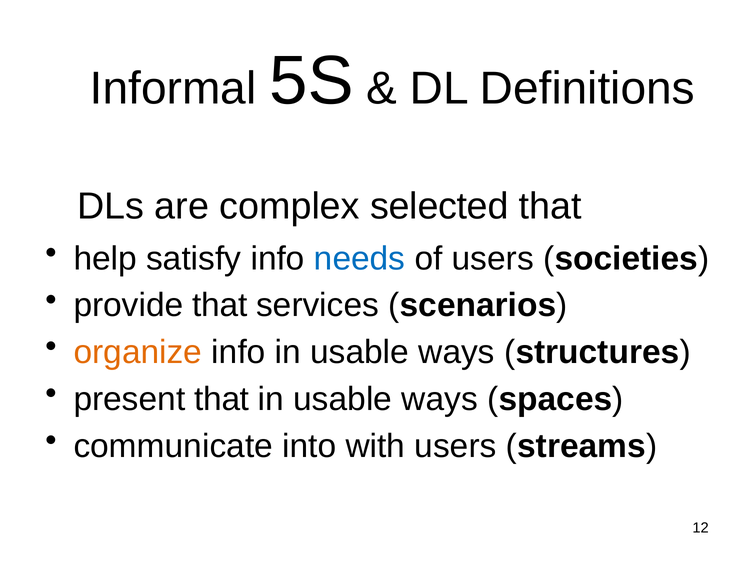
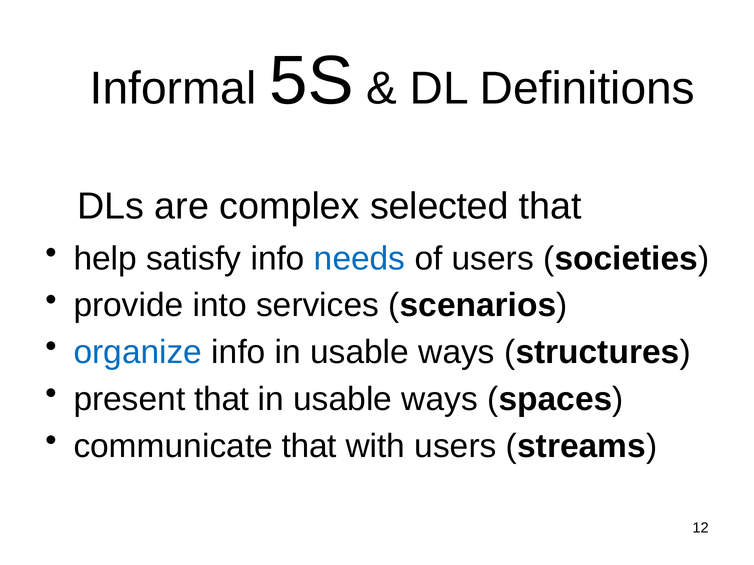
provide that: that -> into (220, 306)
organize colour: orange -> blue (138, 353)
communicate into: into -> that (309, 446)
